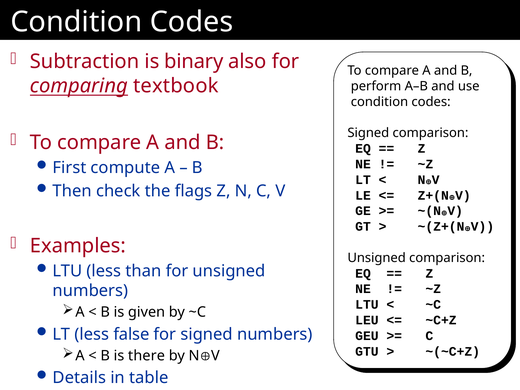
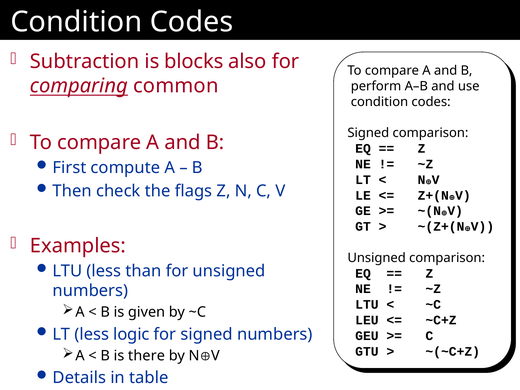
binary: binary -> blocks (194, 62)
textbook: textbook -> common (176, 86)
false: false -> logic (131, 334)
